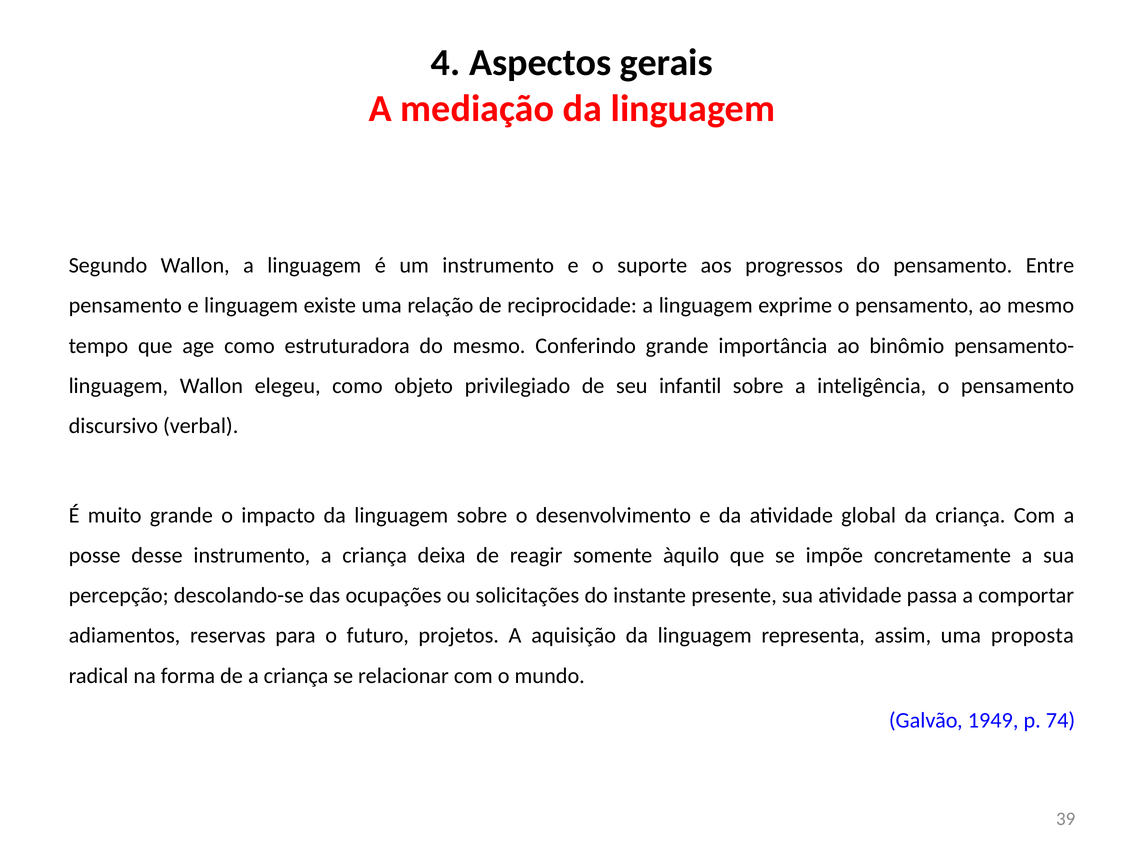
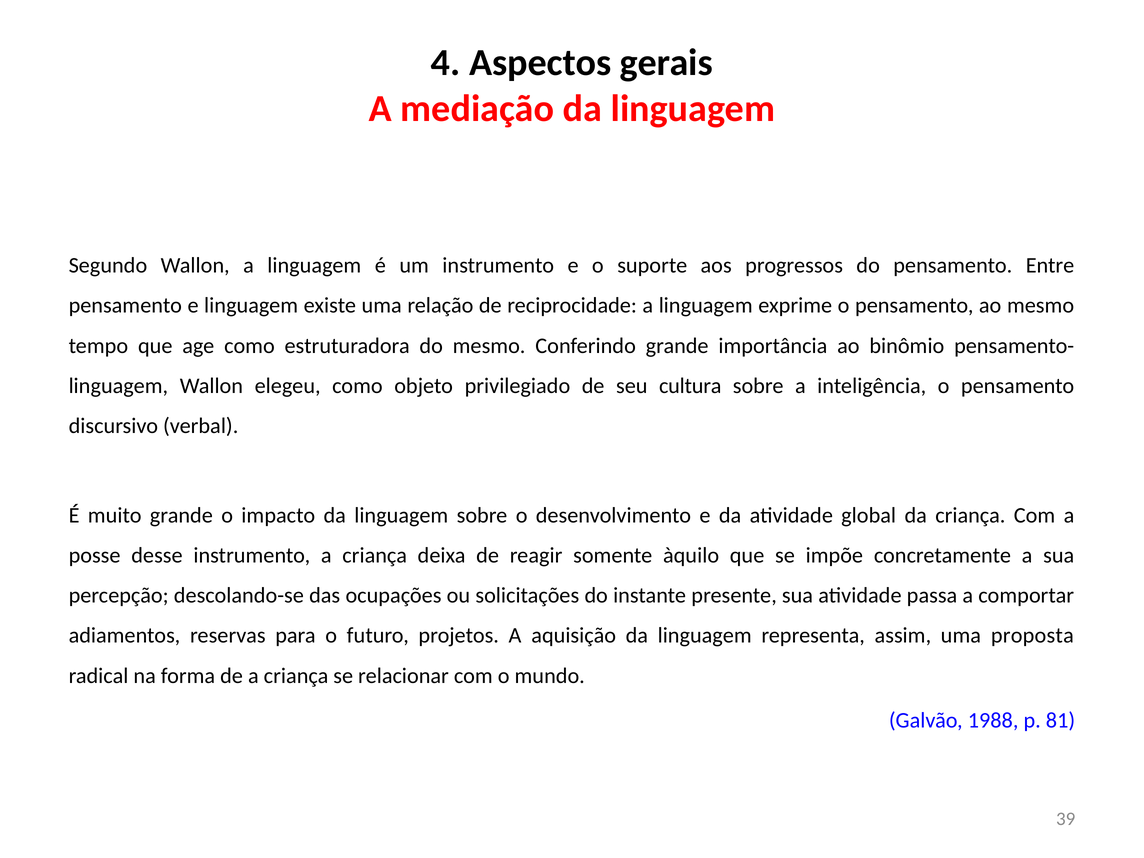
infantil: infantil -> cultura (690, 386)
1949: 1949 -> 1988 (993, 720)
74: 74 -> 81 (1061, 720)
